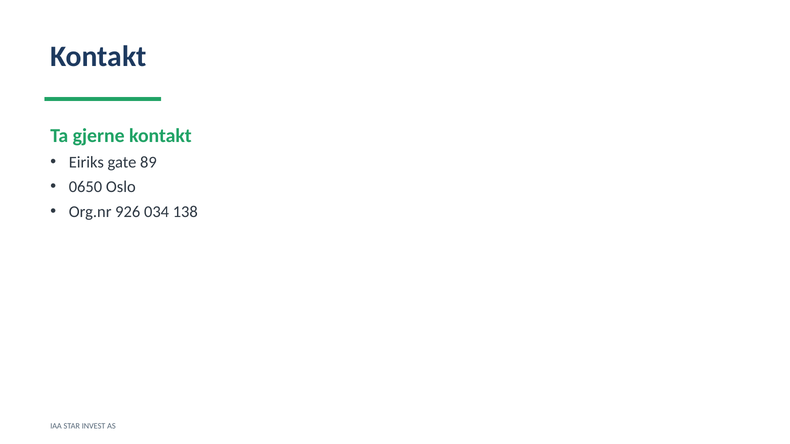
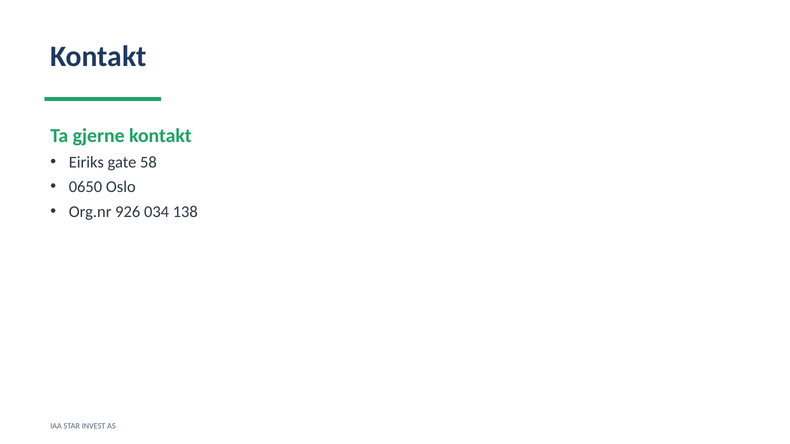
89: 89 -> 58 (148, 162)
